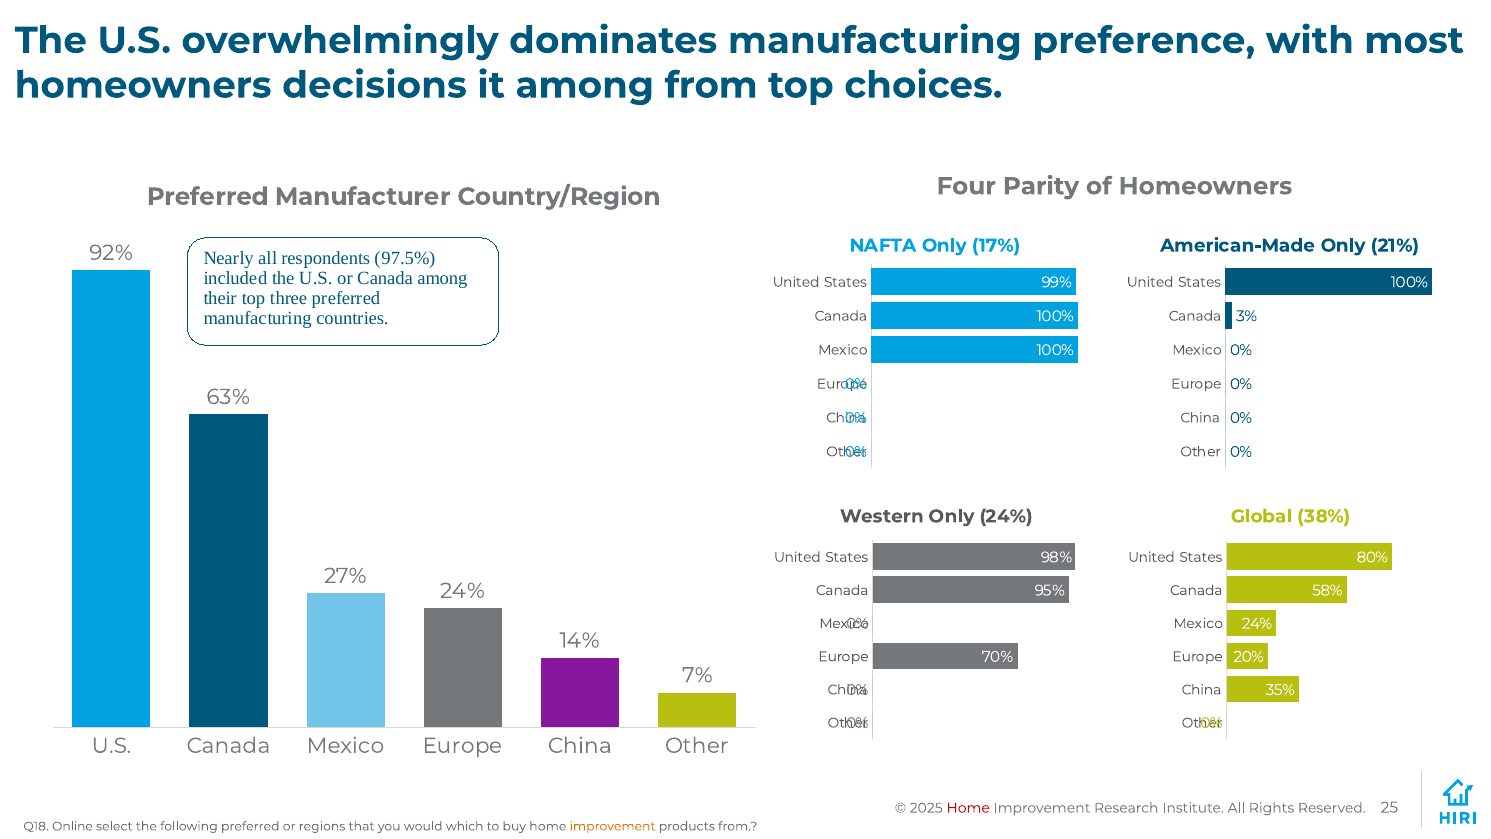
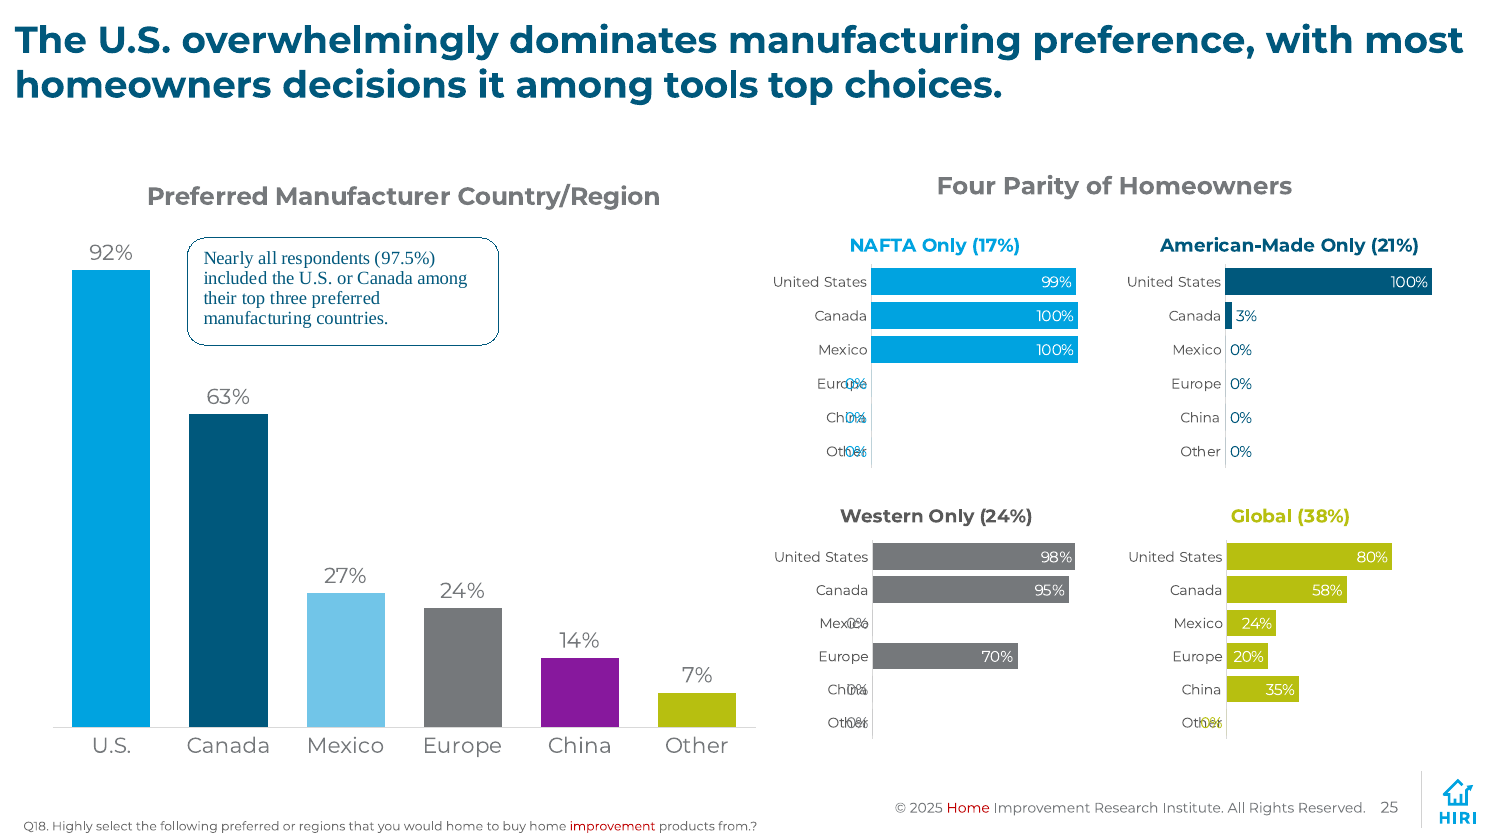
among from: from -> tools (711, 85)
Online: Online -> Highly (72, 826)
would which: which -> home (465, 826)
improvement colour: orange -> red (613, 826)
